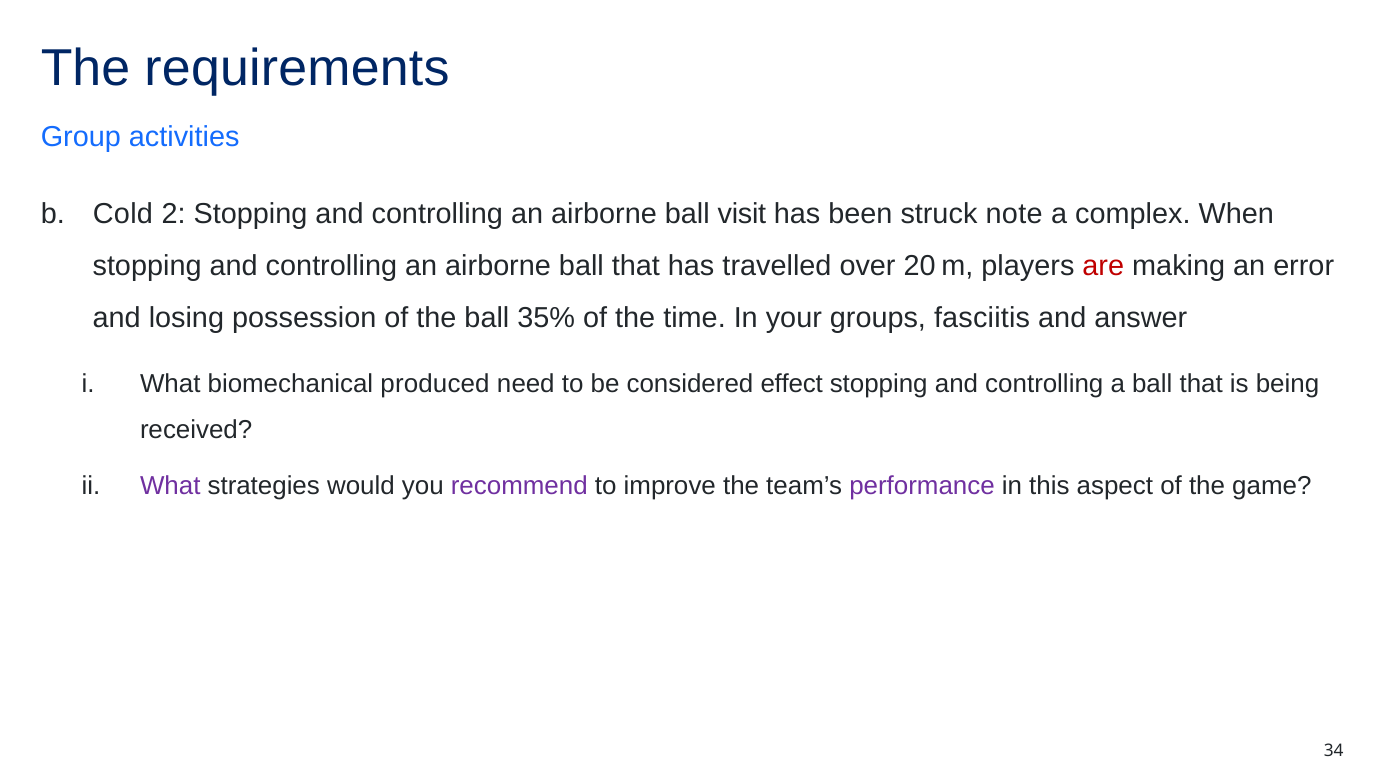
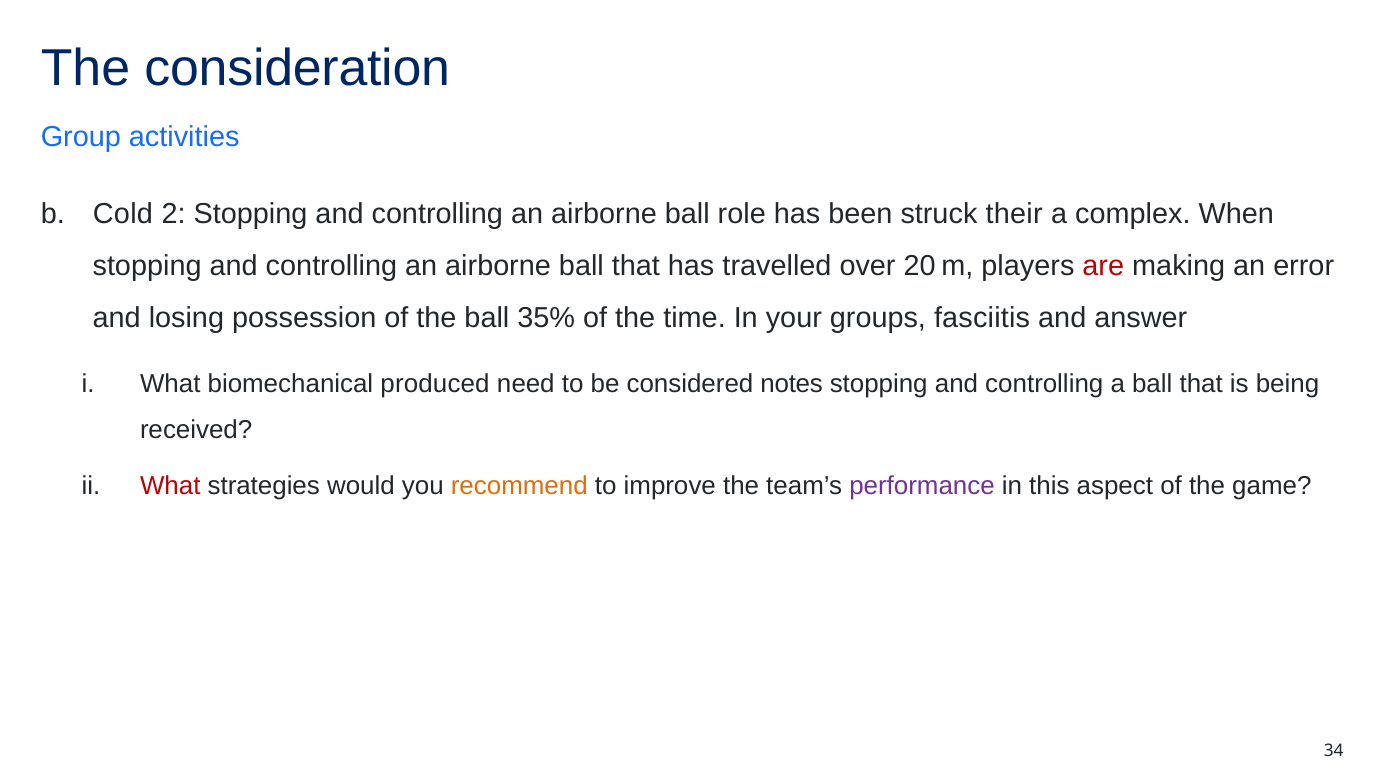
requirements: requirements -> consideration (297, 69)
visit: visit -> role (742, 214)
note: note -> their (1014, 214)
effect: effect -> notes (792, 384)
What colour: purple -> red (170, 486)
recommend colour: purple -> orange (519, 486)
